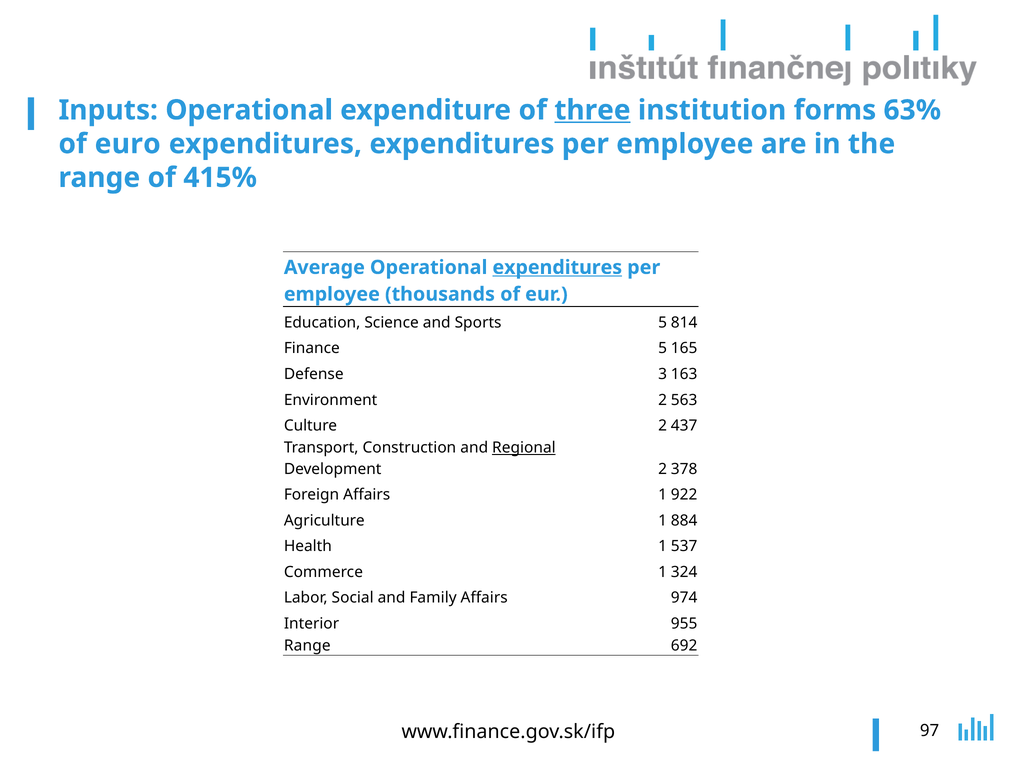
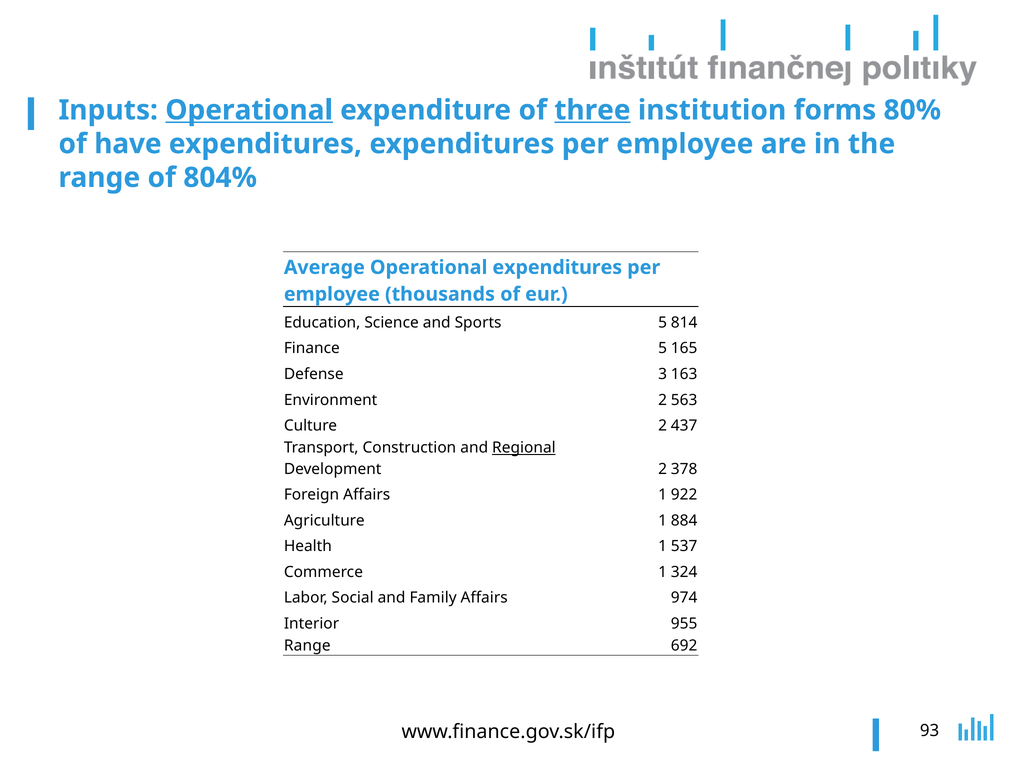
Operational underline: none -> present (249, 110)
63%: 63% -> 80% (912, 110)
euro: euro -> have (128, 144)
415%: 415% -> 804% (220, 178)
expenditures underline: present -> none (557, 267)
97: 97 -> 93 (930, 731)
